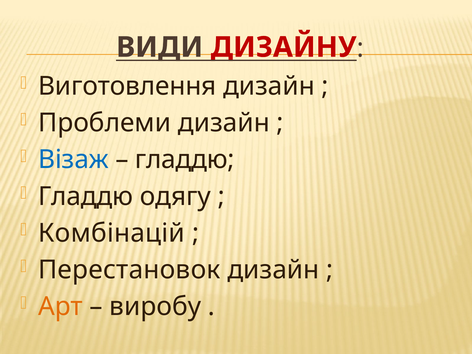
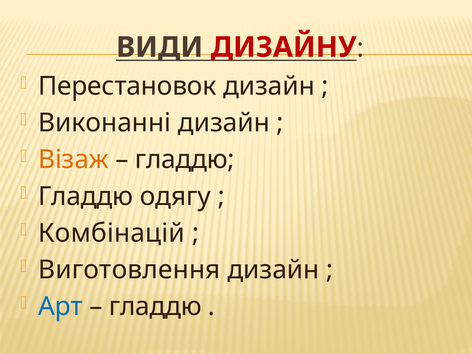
Виготовлення: Виготовлення -> Перестановок (127, 86)
Проблеми: Проблеми -> Виконанні (105, 123)
Візаж colour: blue -> orange (73, 160)
Перестановок: Перестановок -> Виготовлення (129, 270)
Арт colour: orange -> blue (60, 306)
виробу: виробу -> гладдю (155, 306)
